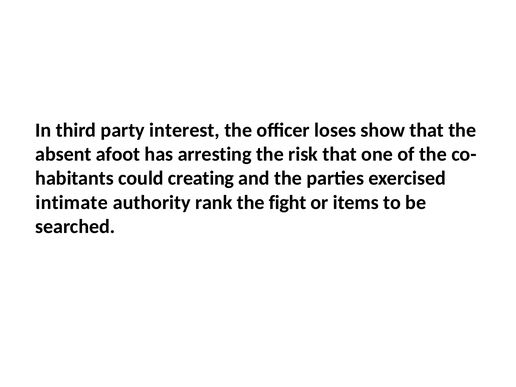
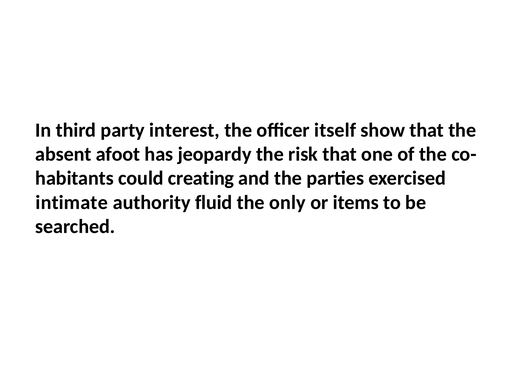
loses: loses -> itself (335, 130)
arresting: arresting -> jeopardy (215, 154)
rank: rank -> fluid (214, 202)
fight: fight -> only (287, 202)
